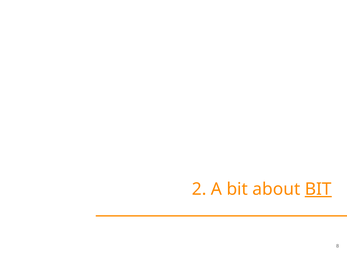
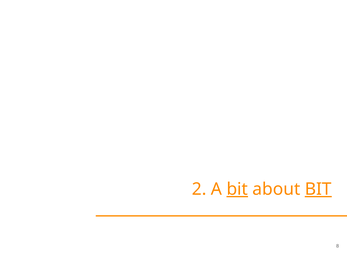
bit underline: none -> present (237, 189)
